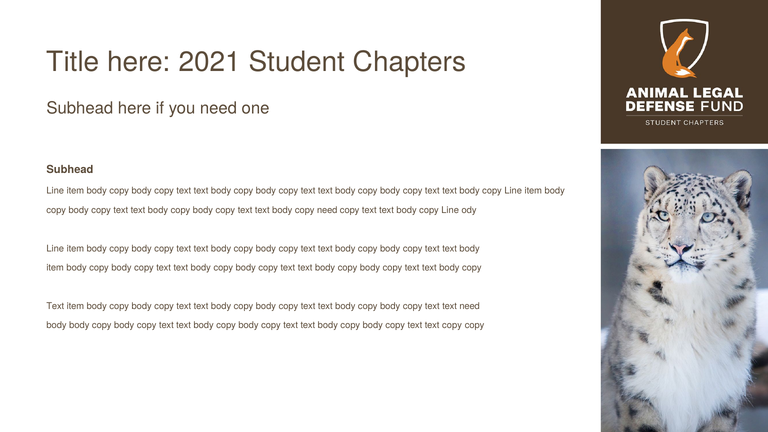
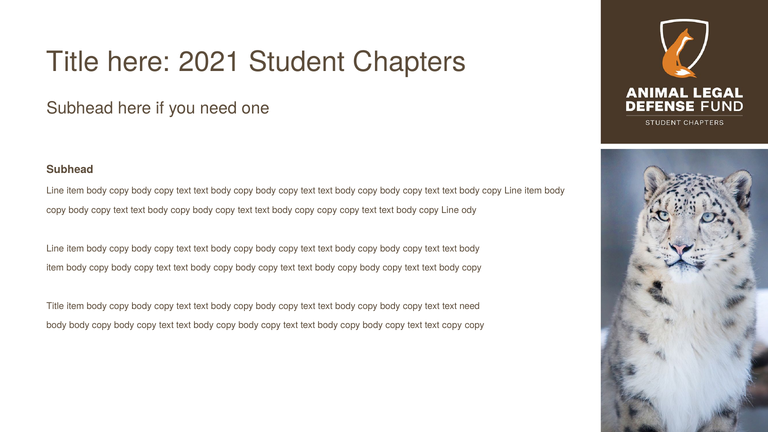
body copy need: need -> copy (327, 210)
Text: Text -> Title (55, 306)
